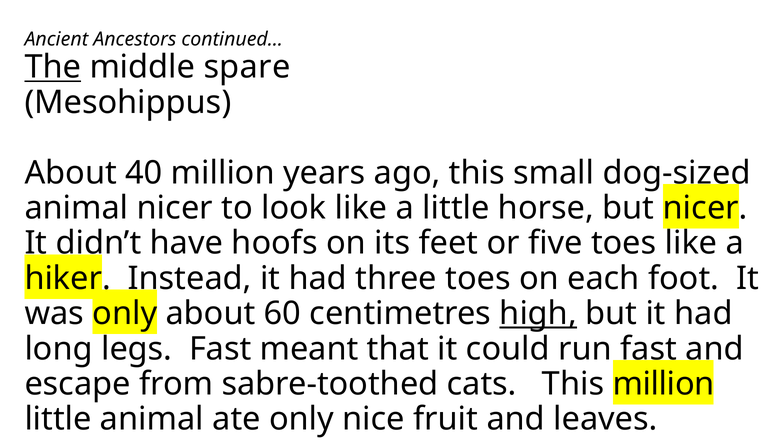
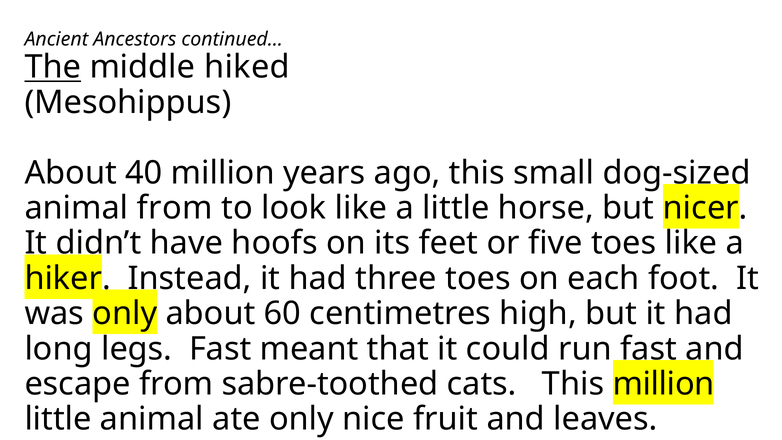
spare: spare -> hiked (247, 67)
animal nicer: nicer -> from (175, 208)
high underline: present -> none (538, 314)
